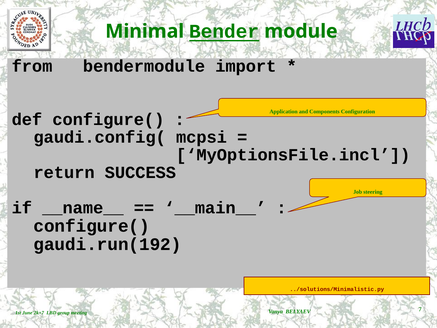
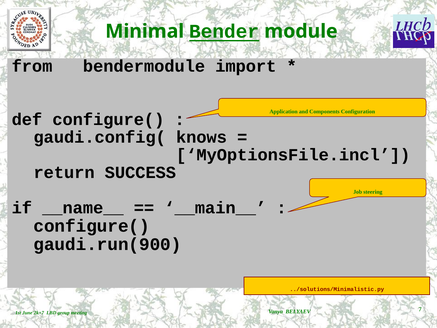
mcpsi: mcpsi -> knows (201, 137)
gaudi.run(192: gaudi.run(192 -> gaudi.run(900 (107, 244)
